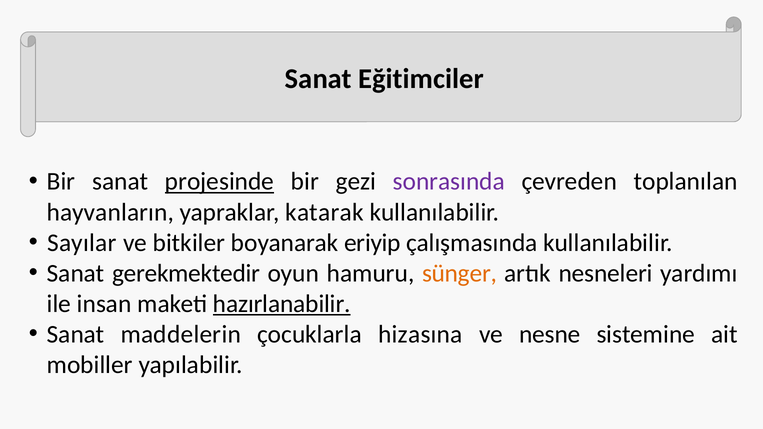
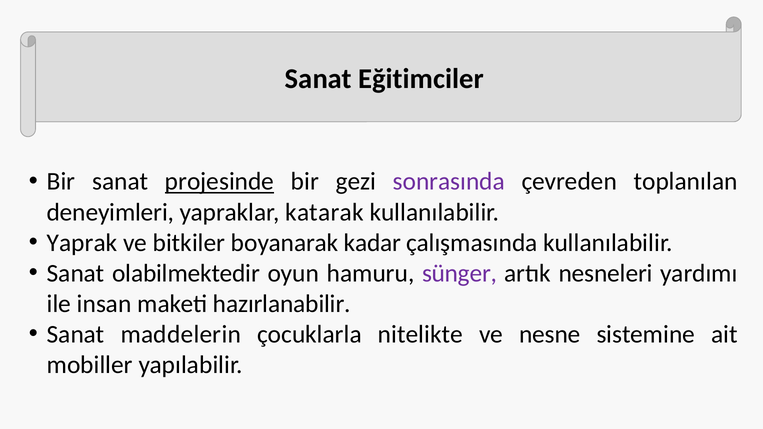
hayvanların: hayvanların -> deneyimleri (110, 212)
Sayılar: Sayılar -> Yaprak (82, 243)
eriyip: eriyip -> kadar (372, 243)
gerekmektedir: gerekmektedir -> olabilmektedir (186, 273)
sünger colour: orange -> purple (459, 273)
hazırlanabilir underline: present -> none (282, 304)
hizasına: hizasına -> nitelikte (420, 334)
